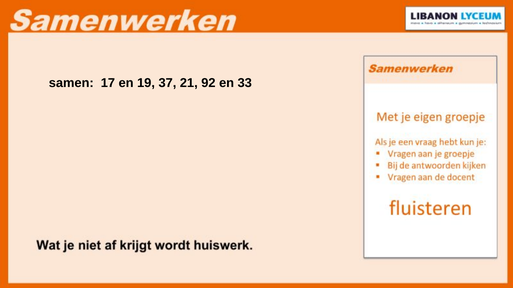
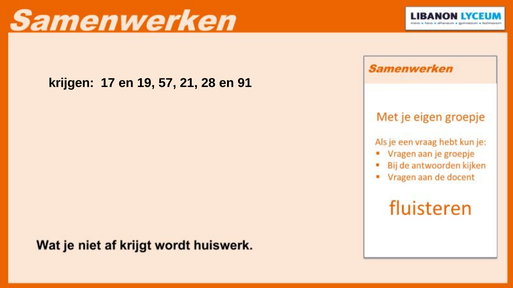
samen: samen -> krijgen (71, 83)
37: 37 -> 57 (167, 83)
92: 92 -> 28 (208, 83)
33: 33 -> 91 (245, 83)
